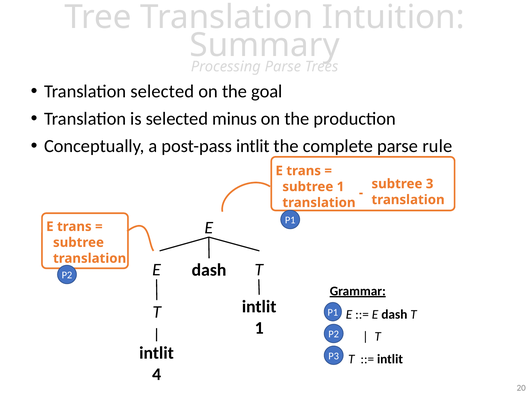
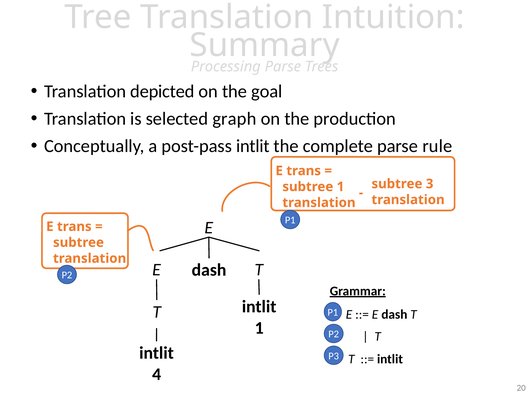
Translation selected: selected -> depicted (162, 92)
minus: minus -> graph (234, 119)
